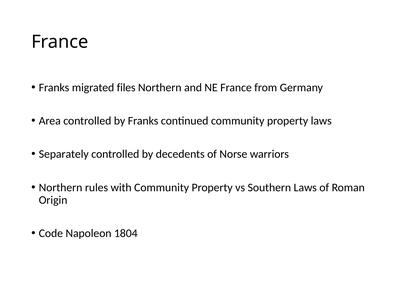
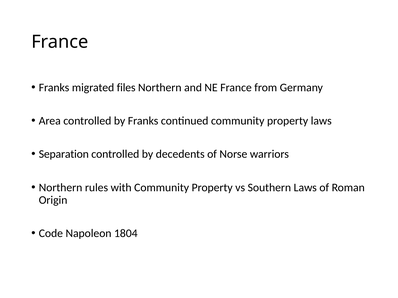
Separately: Separately -> Separation (64, 154)
